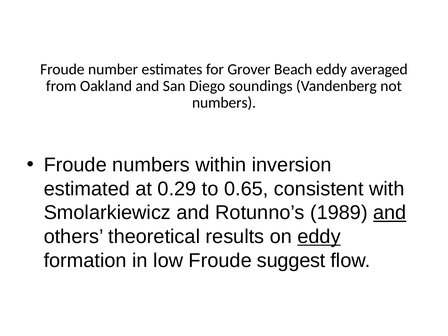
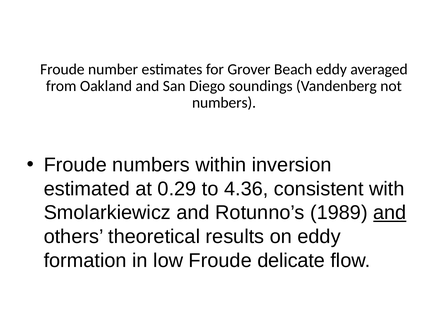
0.65: 0.65 -> 4.36 (246, 189)
eddy underline: present -> none (319, 237)
suggest: suggest -> delicate (291, 261)
